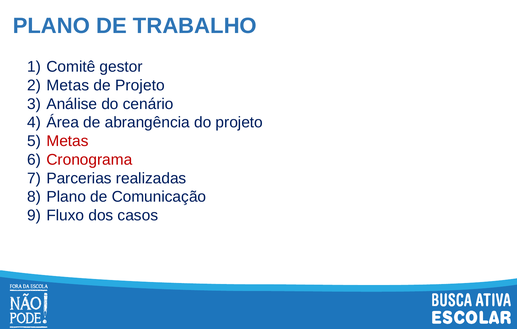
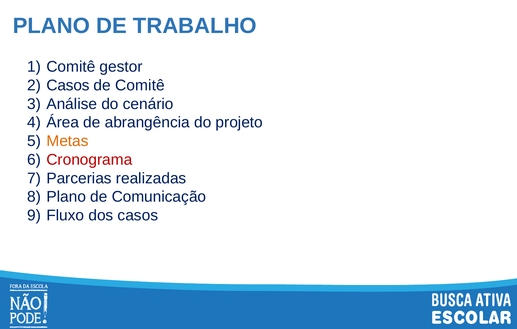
Metas: Metas -> Casos (68, 85)
de Projeto: Projeto -> Comitê (140, 85)
Metas colour: red -> orange (67, 141)
